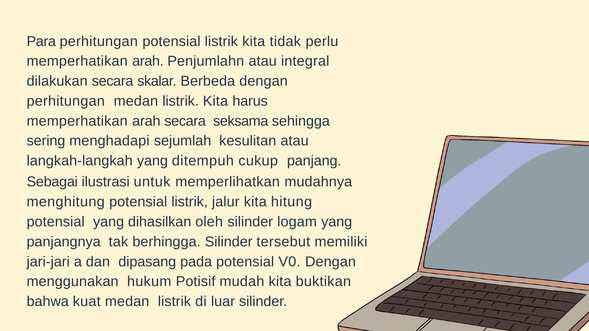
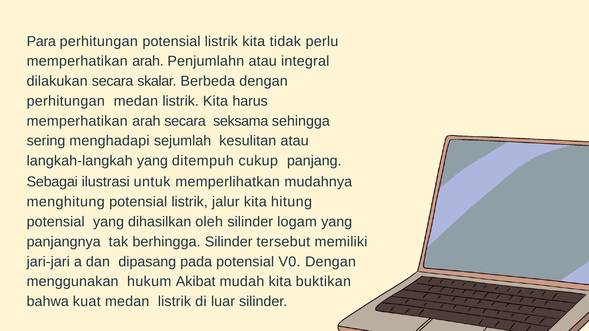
Potisif: Potisif -> Akibat (196, 282)
